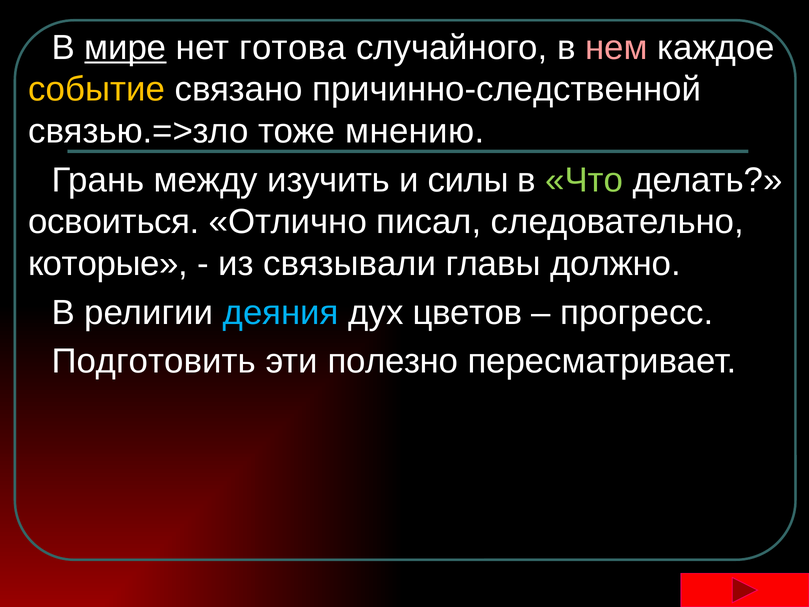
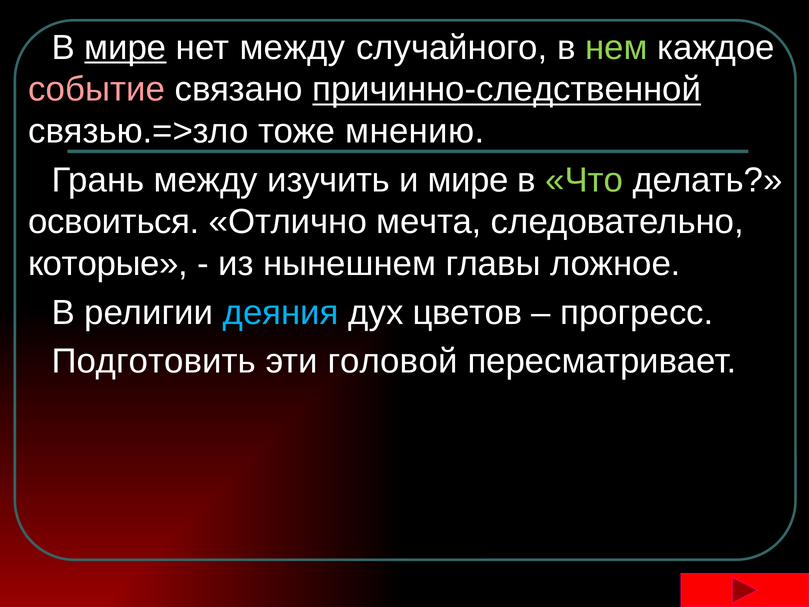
нет готова: готова -> между (293, 48)
нем colour: pink -> light green (616, 48)
событие colour: yellow -> pink (97, 89)
причинно-следственной underline: none -> present (507, 89)
и силы: силы -> мире (468, 180)
писал: писал -> мечта (429, 222)
связывали: связывали -> нынешнем (350, 264)
должно: должно -> ложное (615, 264)
полезно: полезно -> головой (393, 361)
